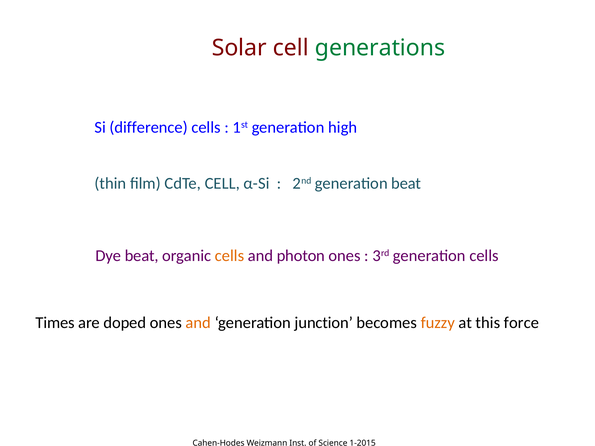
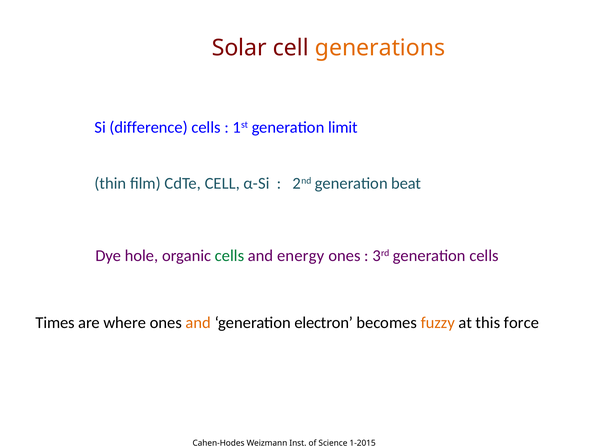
generations colour: green -> orange (380, 48)
high: high -> limit (343, 127)
Dye beat: beat -> hole (142, 256)
cells colour: orange -> green (230, 256)
photon: photon -> energy (301, 256)
doped: doped -> where (125, 323)
junction: junction -> electron (324, 323)
